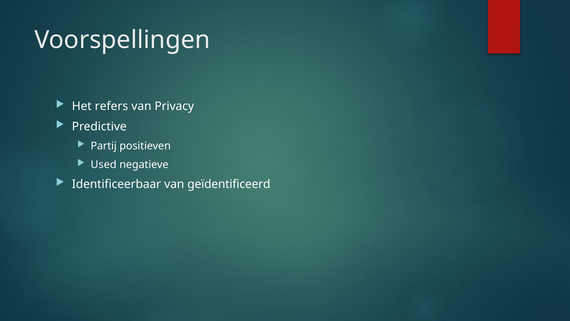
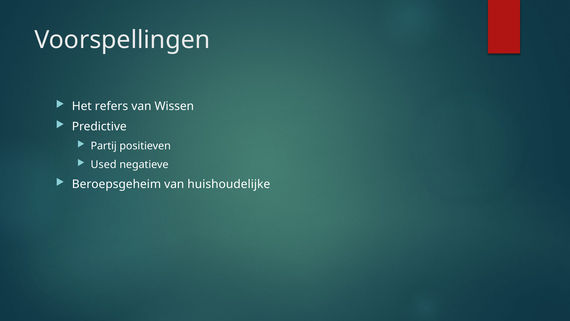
Privacy: Privacy -> Wissen (174, 106)
Identificeerbaar: Identificeerbaar -> Beroepsgeheim (116, 184)
geïdentificeerd: geïdentificeerd -> huishoudelijke (229, 184)
